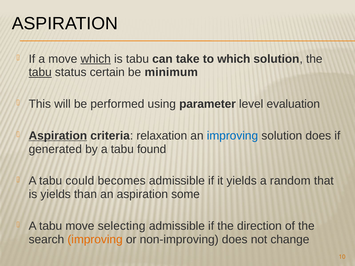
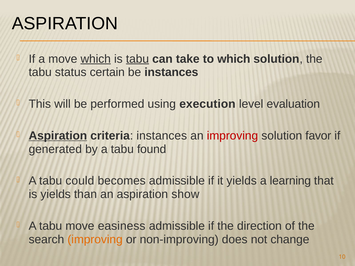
tabu underline: none -> present (137, 59)
tabu underline: present -> none (40, 72)
be minimum: minimum -> instances (171, 72)
parameter: parameter -> execution (207, 104)
criteria relaxation: relaxation -> instances (162, 136)
improving colour: blue -> red (232, 136)
solution does: does -> favor (318, 136)
random: random -> learning (290, 181)
some: some -> show (185, 194)
selecting: selecting -> easiness (122, 226)
